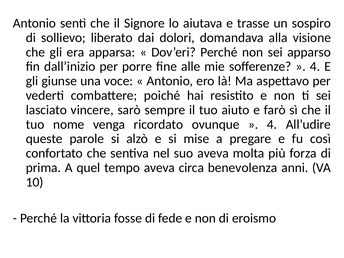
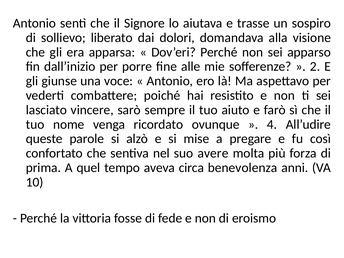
4: 4 -> 2 (315, 67)
suo aveva: aveva -> avere (213, 153)
